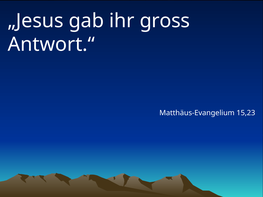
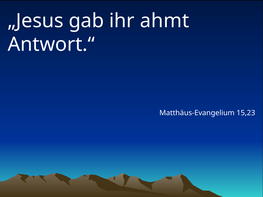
gross: gross -> ahmt (165, 21)
